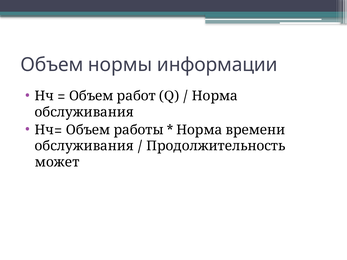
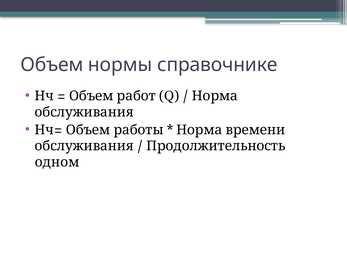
информации: информации -> справочнике (217, 65)
может: может -> одном (57, 162)
